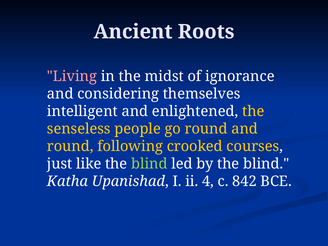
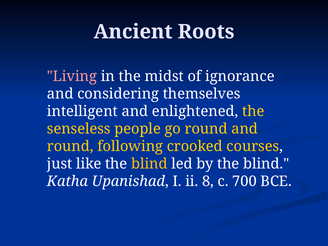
blind colour: light green -> yellow (149, 164)
4: 4 -> 8 (208, 181)
842: 842 -> 700 (244, 181)
